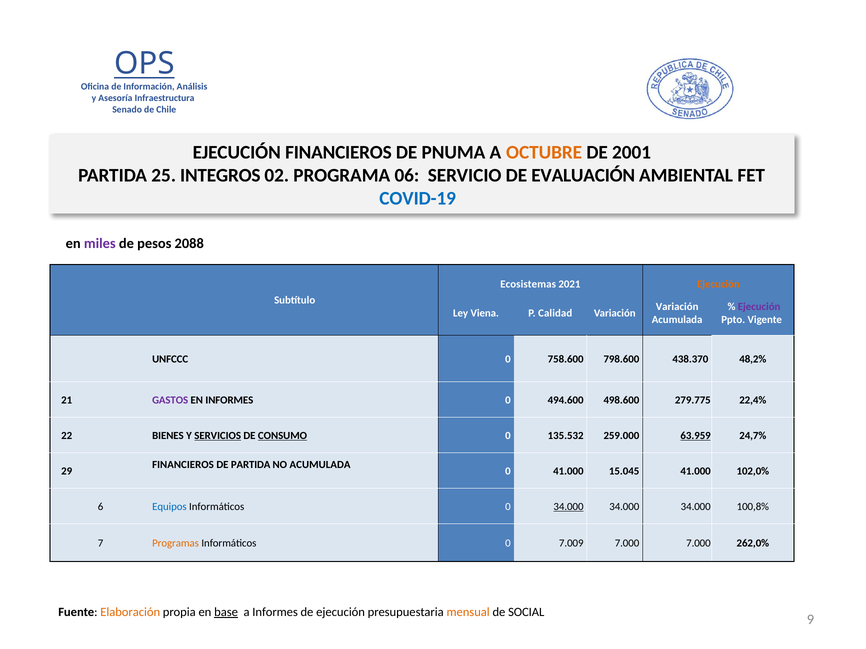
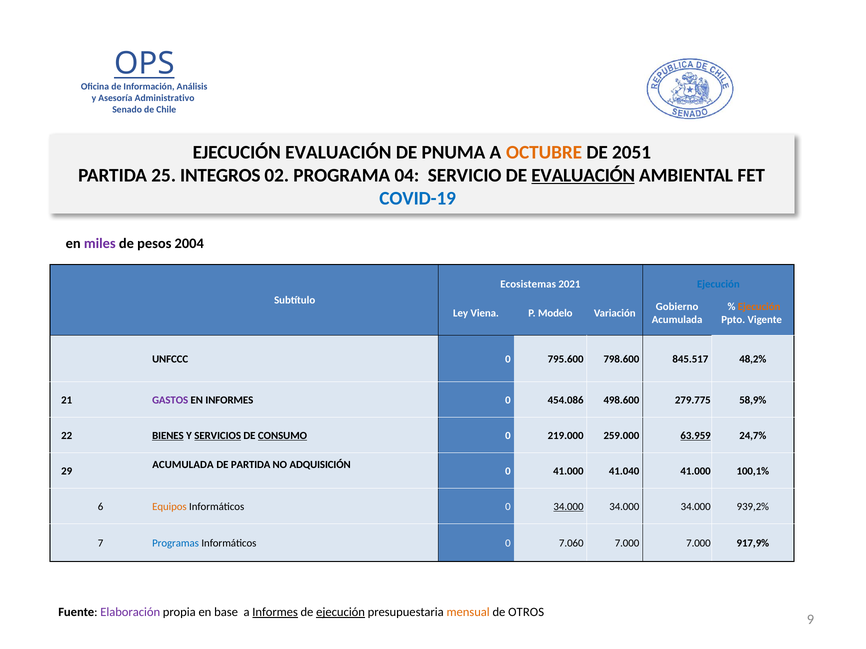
Infraestructura: Infraestructura -> Administrativo (165, 98)
EJECUCIÓN FINANCIEROS: FINANCIEROS -> EVALUACIÓN (338, 152)
2001: 2001 -> 2051 (632, 152)
06: 06 -> 04 (407, 175)
EVALUACIÓN underline: none -> present (583, 175)
2088: 2088 -> 2004 (189, 243)
Ejecución colour: orange -> blue (718, 284)
Variación: Variación -> Gobierno (677, 307)
Ejecución colour: purple -> orange (759, 307)
Calidad: Calidad -> Modelo (555, 314)
758.600: 758.600 -> 795.600 (566, 359)
438.370: 438.370 -> 845.517 (690, 359)
494.600: 494.600 -> 454.086 (566, 400)
22,4%: 22,4% -> 58,9% (753, 400)
BIENES underline: none -> present (168, 436)
135.532: 135.532 -> 219.000 (566, 436)
FINANCIEROS: FINANCIEROS -> ACUMULADA (183, 465)
NO ACUMULADA: ACUMULADA -> ADQUISICIÓN (320, 465)
15.045: 15.045 -> 41.040 (624, 471)
102,0%: 102,0% -> 100,1% (753, 471)
Equipos colour: blue -> orange (169, 507)
100,8%: 100,8% -> 939,2% (753, 507)
Programas colour: orange -> blue (176, 544)
7.009: 7.009 -> 7.060 (571, 544)
262,0%: 262,0% -> 917,9% (753, 544)
Elaboración colour: orange -> purple (130, 613)
base underline: present -> none (226, 613)
Informes underline: none -> present (275, 613)
ejecución underline: none -> present (341, 613)
SOCIAL: SOCIAL -> OTROS (526, 613)
